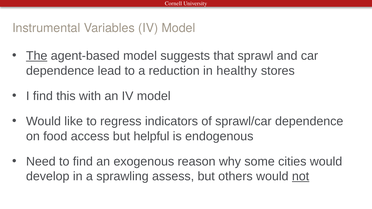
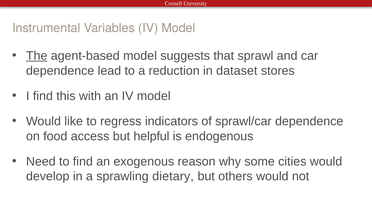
healthy: healthy -> dataset (237, 71)
assess: assess -> dietary (173, 177)
not underline: present -> none (301, 177)
